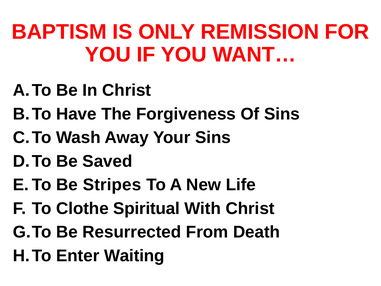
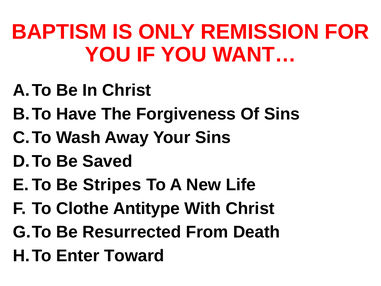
Spiritual: Spiritual -> Antitype (146, 208)
Waiting: Waiting -> Toward (134, 255)
